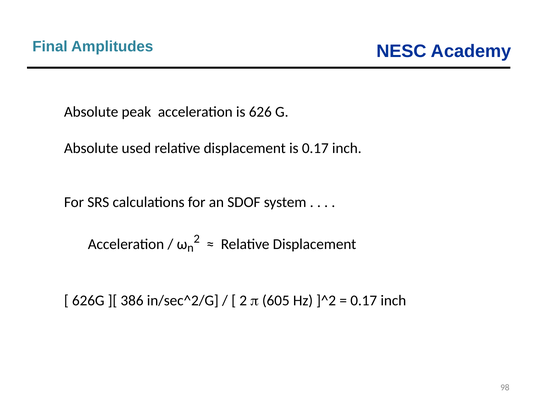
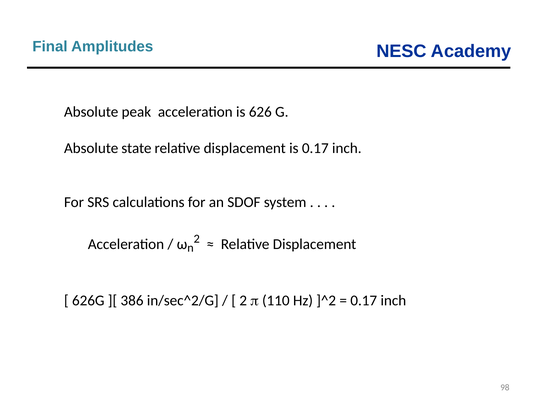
used: used -> state (136, 148)
605: 605 -> 110 (276, 301)
